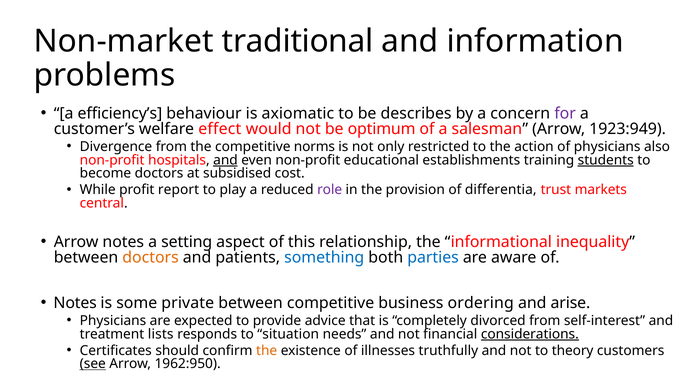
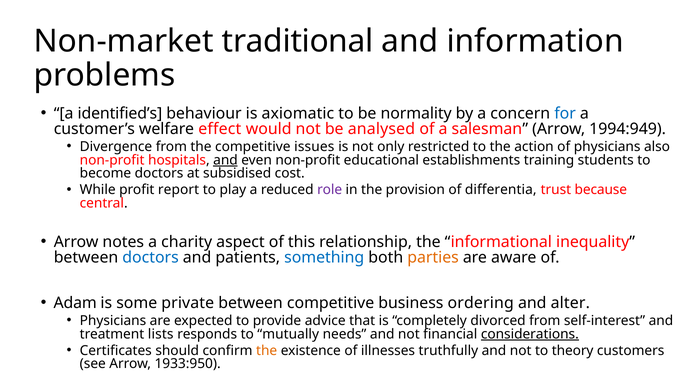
efficiency’s: efficiency’s -> identified’s (120, 113)
describes: describes -> normality (416, 113)
for colour: purple -> blue (565, 113)
optimum: optimum -> analysed (381, 129)
1923:949: 1923:949 -> 1994:949 (628, 129)
norms: norms -> issues (314, 147)
students underline: present -> none (606, 160)
markets: markets -> because (601, 190)
setting: setting -> charity (187, 242)
doctors colour: orange -> blue (151, 257)
parties colour: blue -> orange (433, 257)
Notes: Notes -> Adam (75, 303)
arise: arise -> alter (570, 303)
situation: situation -> mutually (288, 334)
see underline: present -> none (93, 364)
1962:950: 1962:950 -> 1933:950 (188, 364)
